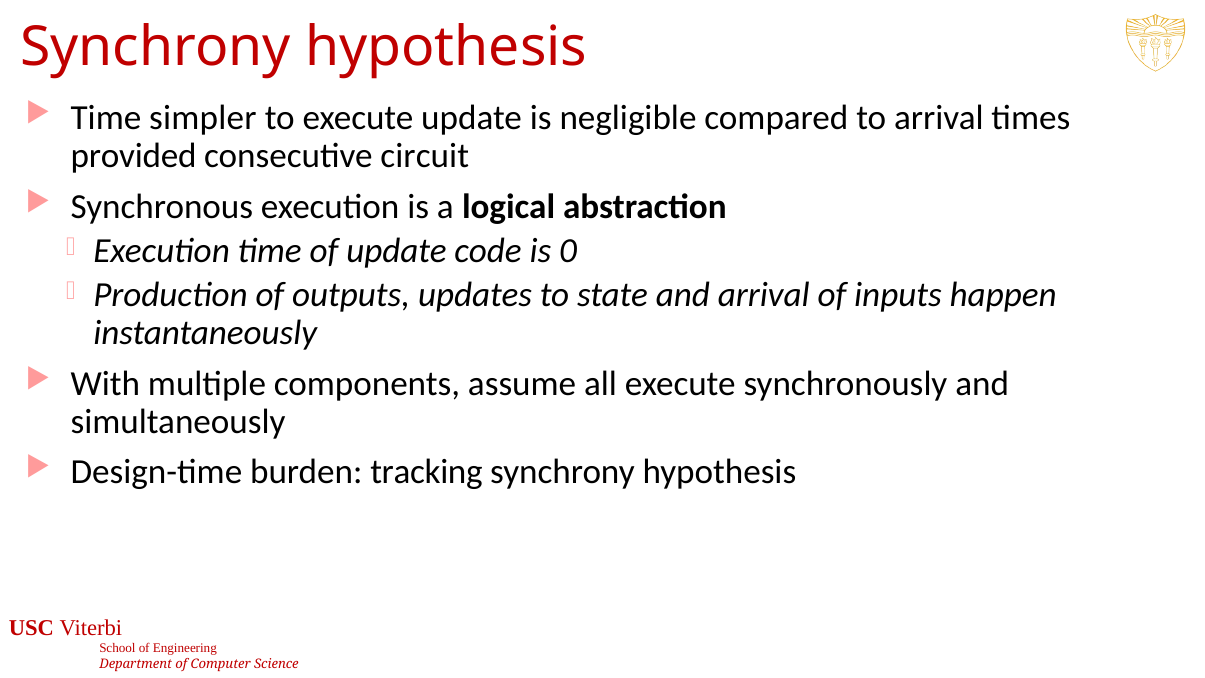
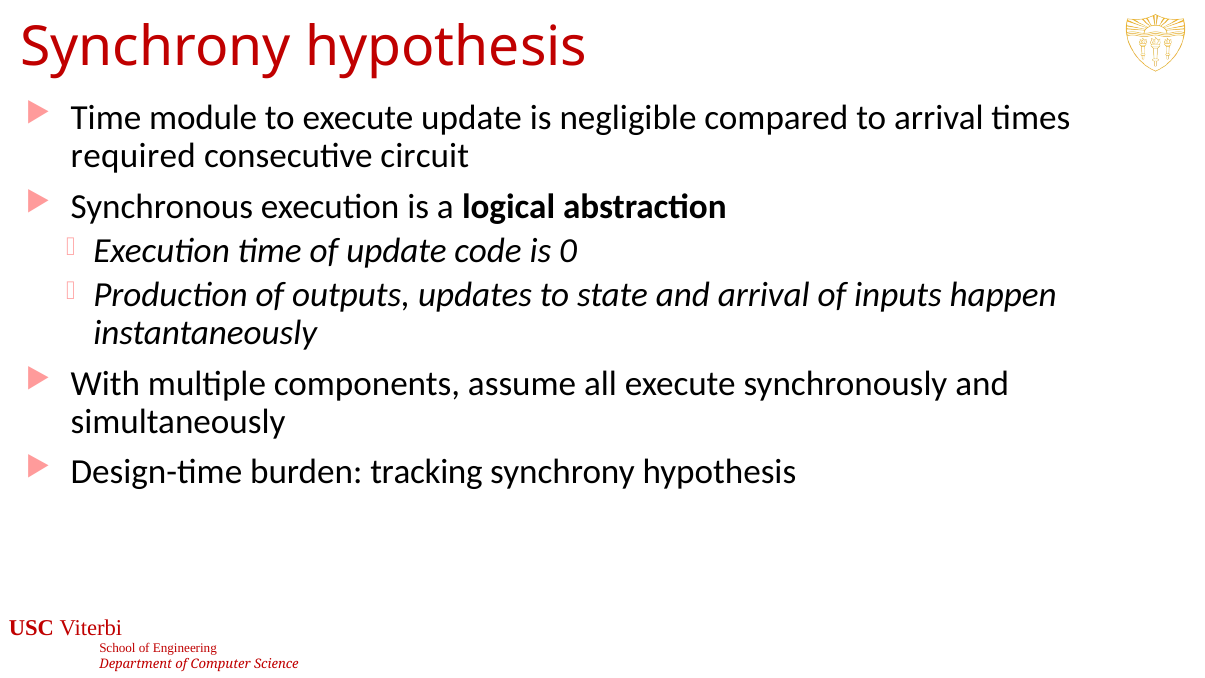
simpler: simpler -> module (203, 118)
provided: provided -> required (133, 156)
